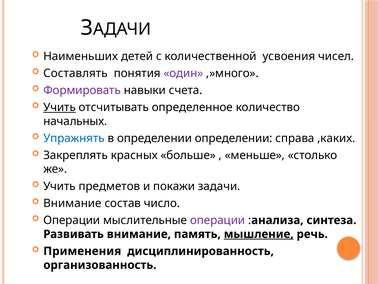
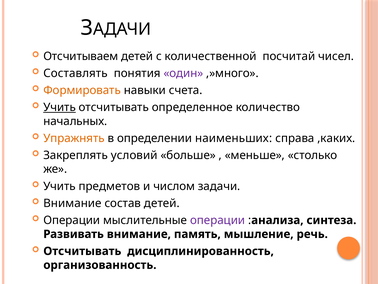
Наименьших: Наименьших -> Отсчитываем (81, 56)
усвоения: усвоения -> посчитай (289, 56)
Формировать colour: purple -> orange (82, 90)
Упражнять colour: blue -> orange (74, 138)
определении определении: определении -> наименьших (234, 138)
красных: красных -> условий (134, 155)
покажи: покажи -> числом (174, 186)
состав число: число -> детей (162, 203)
мышление underline: present -> none (259, 234)
Применения: Применения -> Отсчитывать (82, 251)
